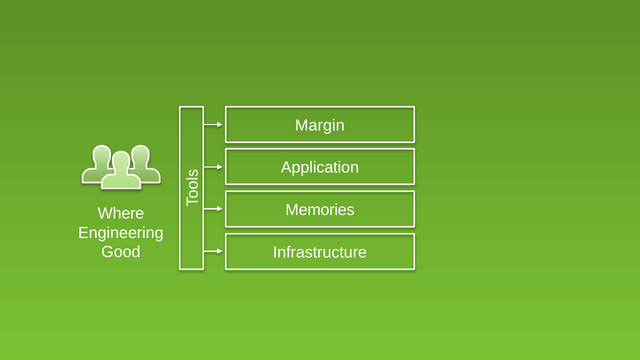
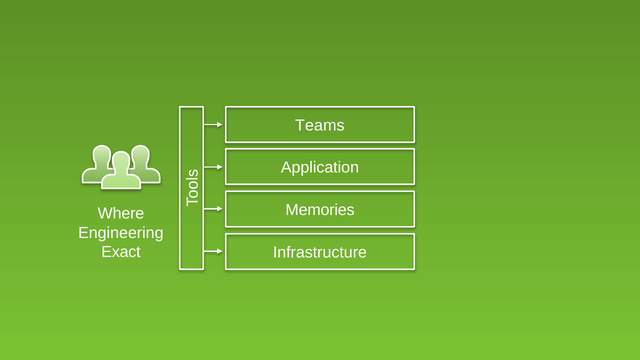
Margin: Margin -> Teams (320, 125)
Good: Good -> Exact (121, 252)
